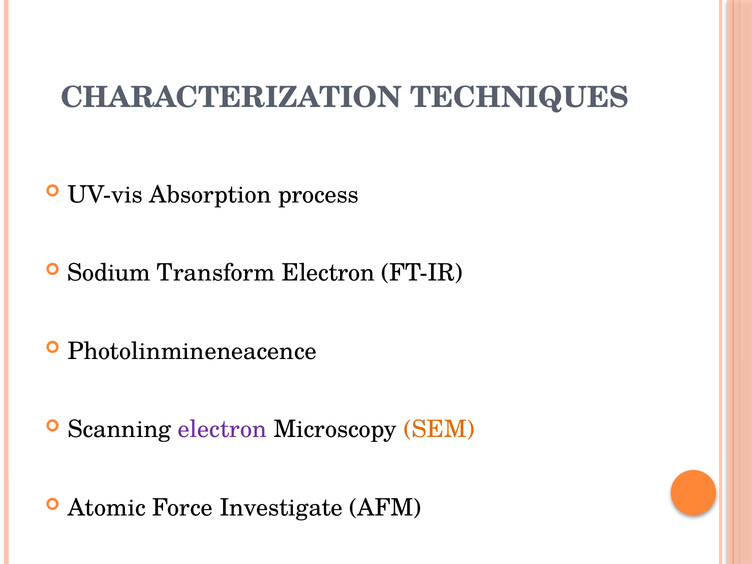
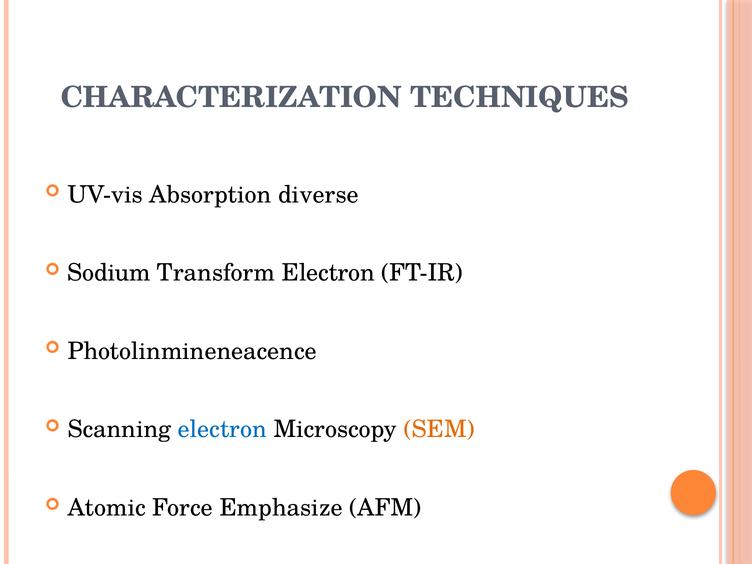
process: process -> diverse (318, 195)
electron colour: purple -> blue (222, 429)
Investigate: Investigate -> Emphasize (281, 508)
